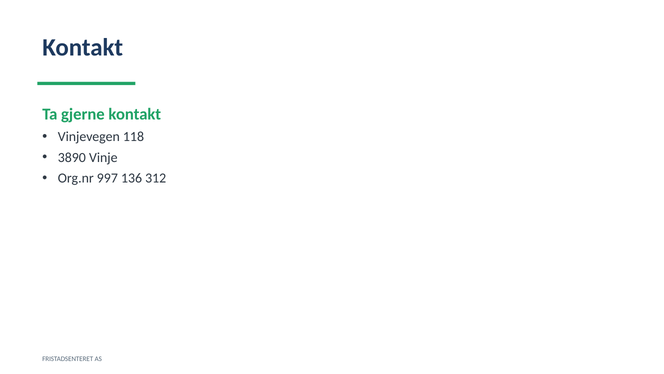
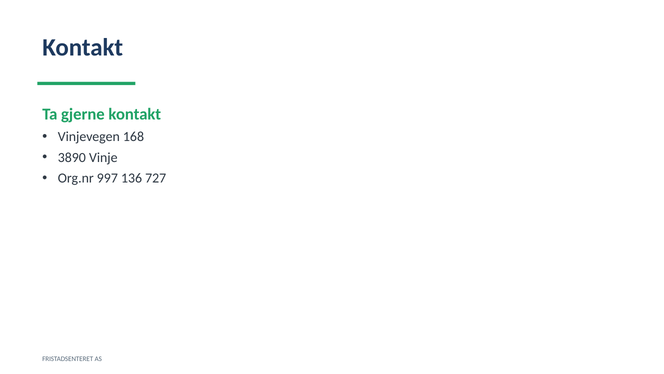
118: 118 -> 168 (133, 137)
312: 312 -> 727 (156, 178)
